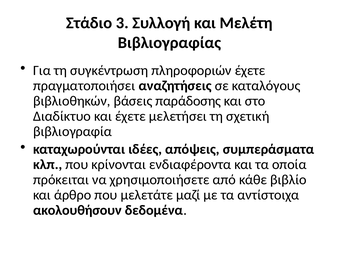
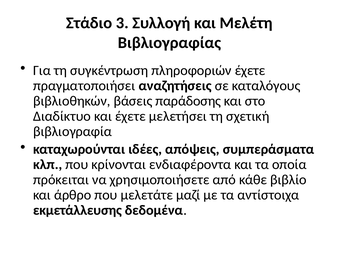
ακολουθήσουν: ακολουθήσουν -> εκμετάλλευσης (77, 210)
